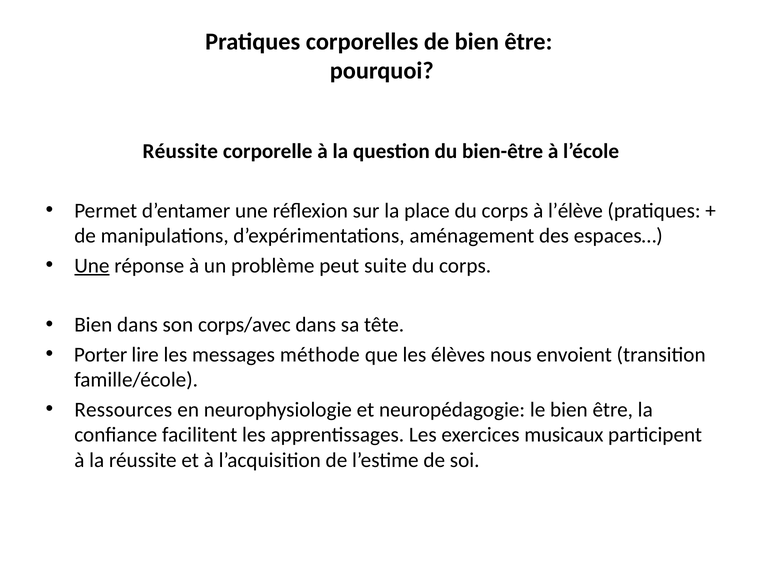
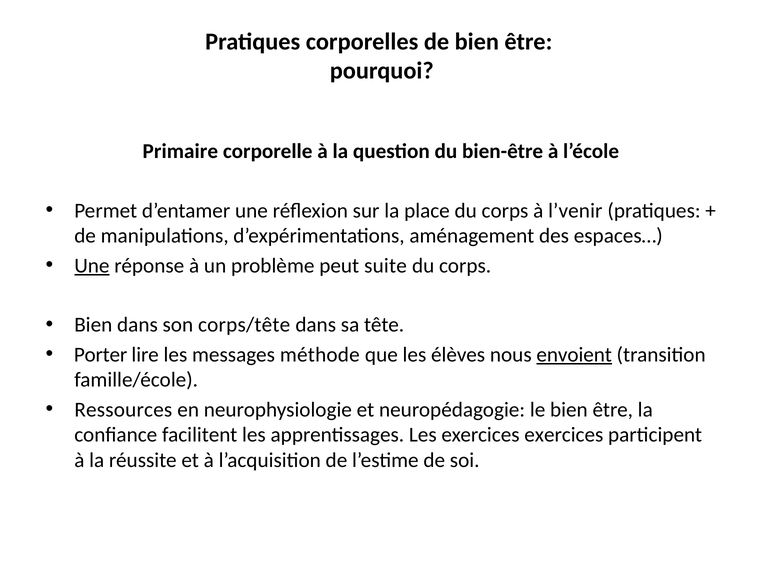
Réussite: Réussite -> Primaire (180, 151)
l’élève: l’élève -> l’venir (575, 211)
corps/avec: corps/avec -> corps/tête (244, 325)
envoient underline: none -> present (574, 355)
exercices musicaux: musicaux -> exercices (564, 435)
